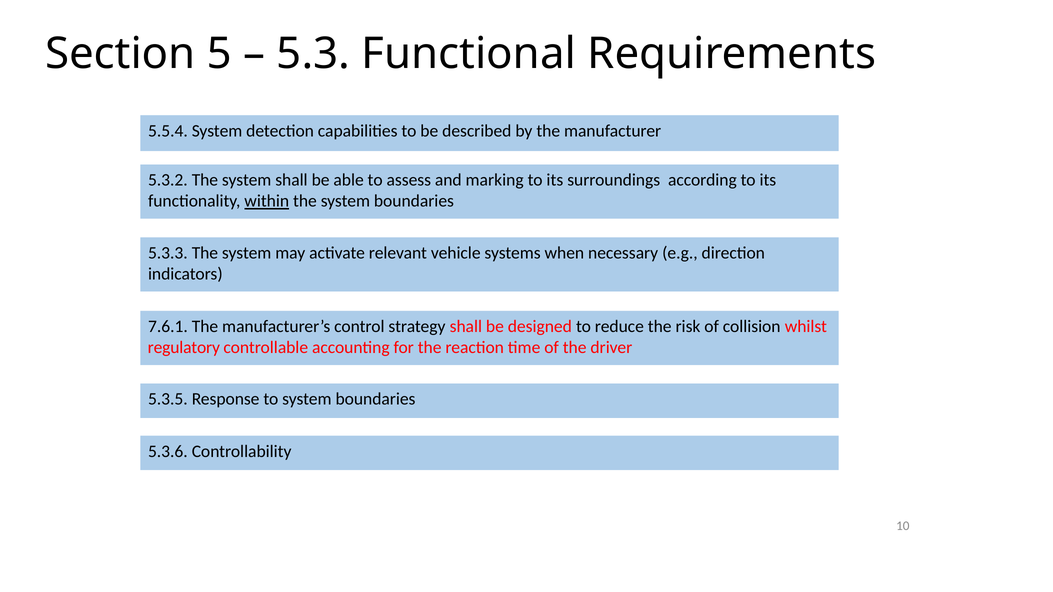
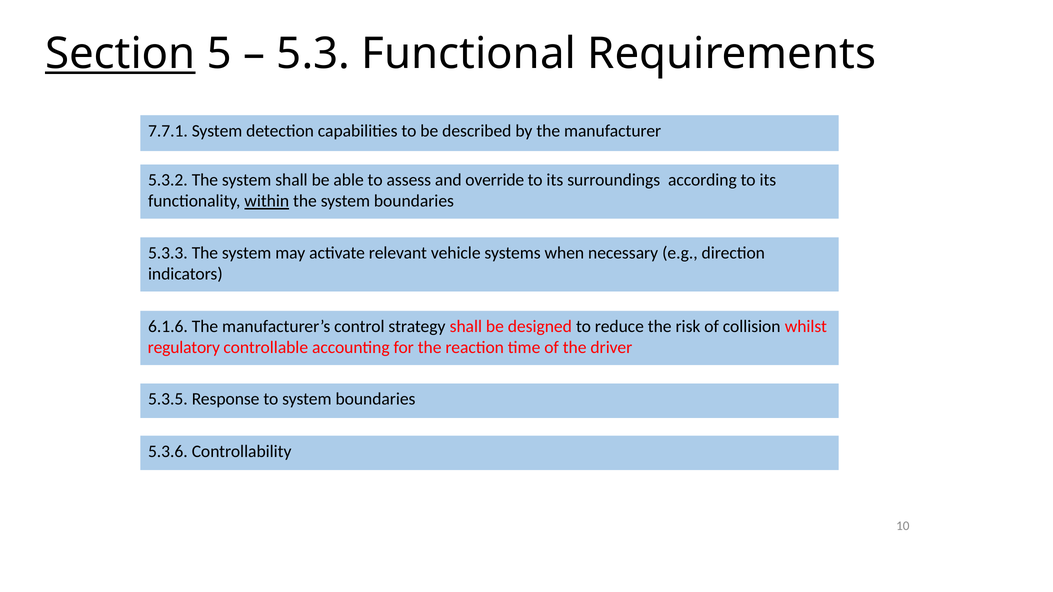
Section underline: none -> present (120, 54)
5.5.4: 5.5.4 -> 7.7.1 (168, 131)
marking: marking -> override (495, 180)
7.6.1: 7.6.1 -> 6.1.6 (168, 327)
